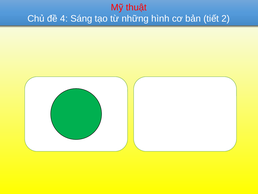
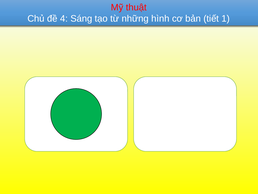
2: 2 -> 1 (226, 19)
